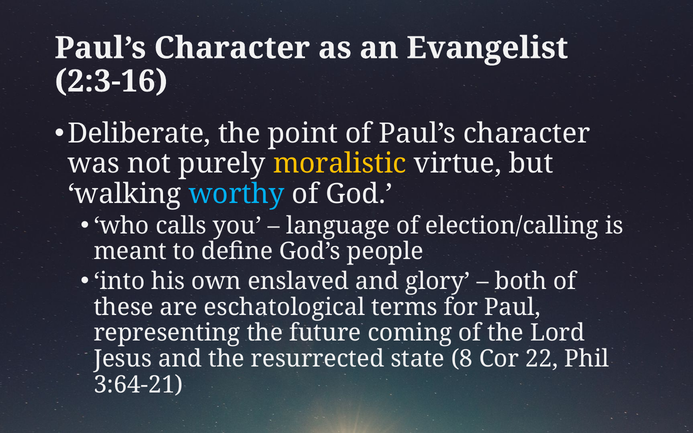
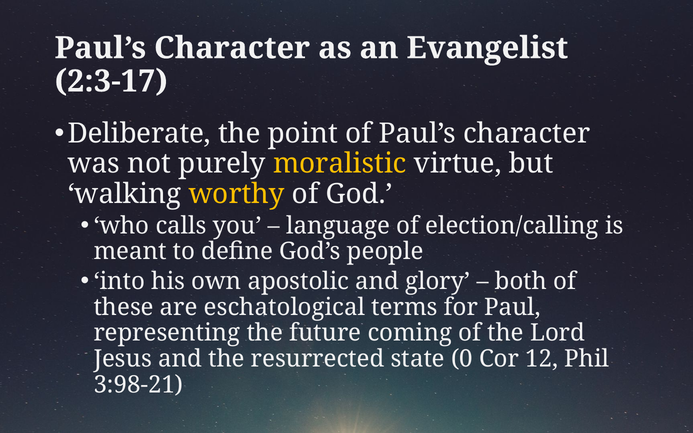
2:3-16: 2:3-16 -> 2:3-17 (111, 81)
worthy colour: light blue -> yellow (237, 194)
enslaved: enslaved -> apostolic (298, 281)
8: 8 -> 0 (462, 359)
22: 22 -> 12 (542, 359)
3:64-21: 3:64-21 -> 3:98-21 (138, 385)
